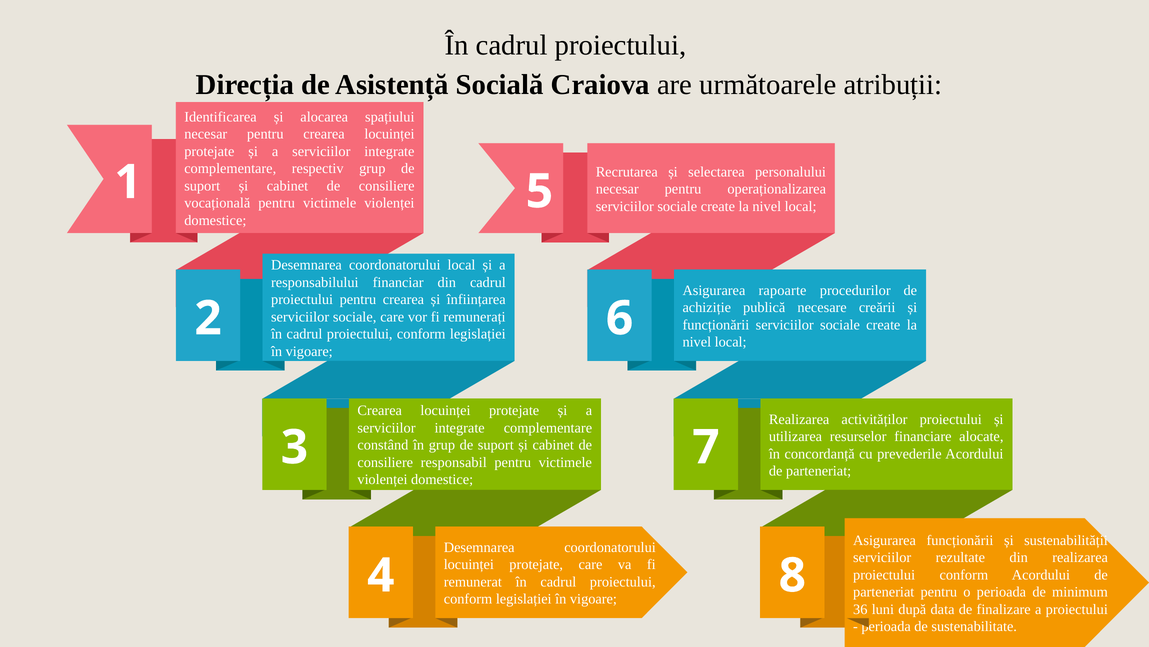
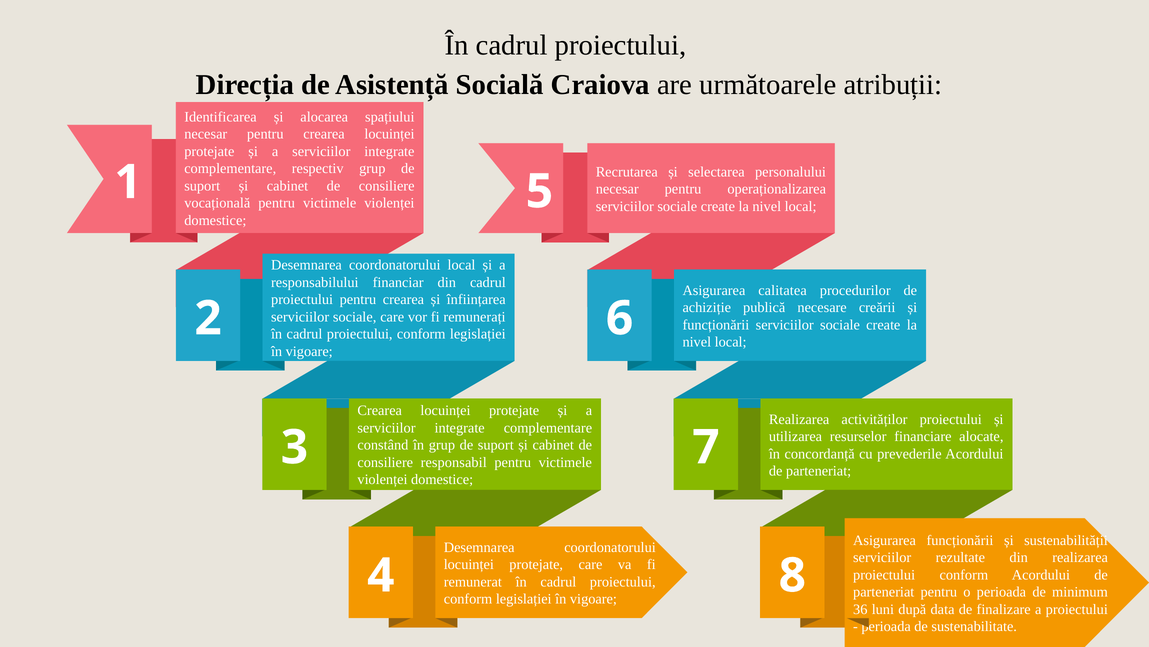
rapoarte: rapoarte -> calitatea (783, 290)
